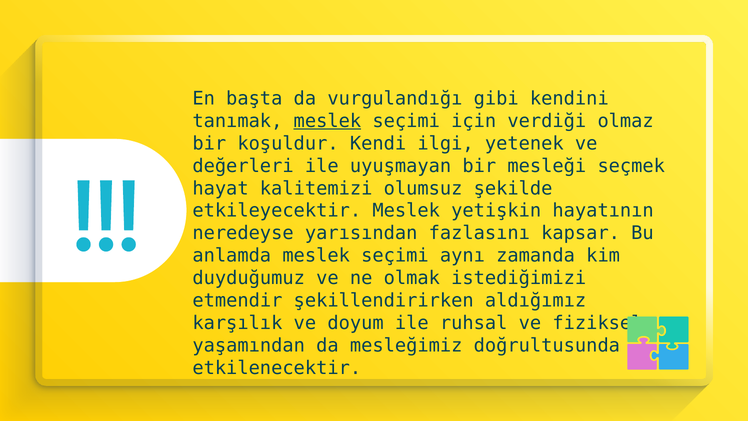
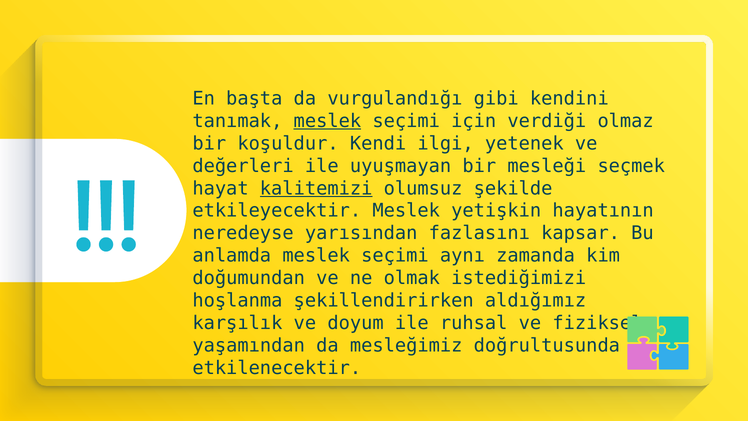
kalitemizi underline: none -> present (316, 188)
duyduğumuz: duyduğumuz -> doğumundan (249, 278)
etmendir: etmendir -> hoşlanma (237, 300)
